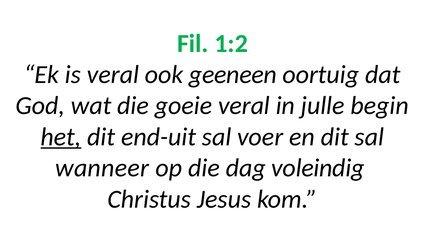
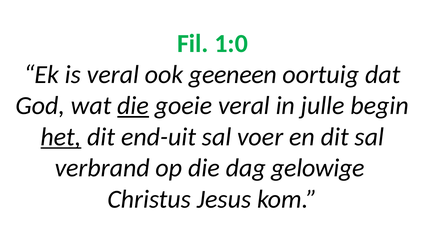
1:2: 1:2 -> 1:0 (231, 43)
die underline: none -> present (133, 106)
wanneer: wanneer -> verbrand (102, 168)
voleindig: voleindig -> gelowige (318, 168)
